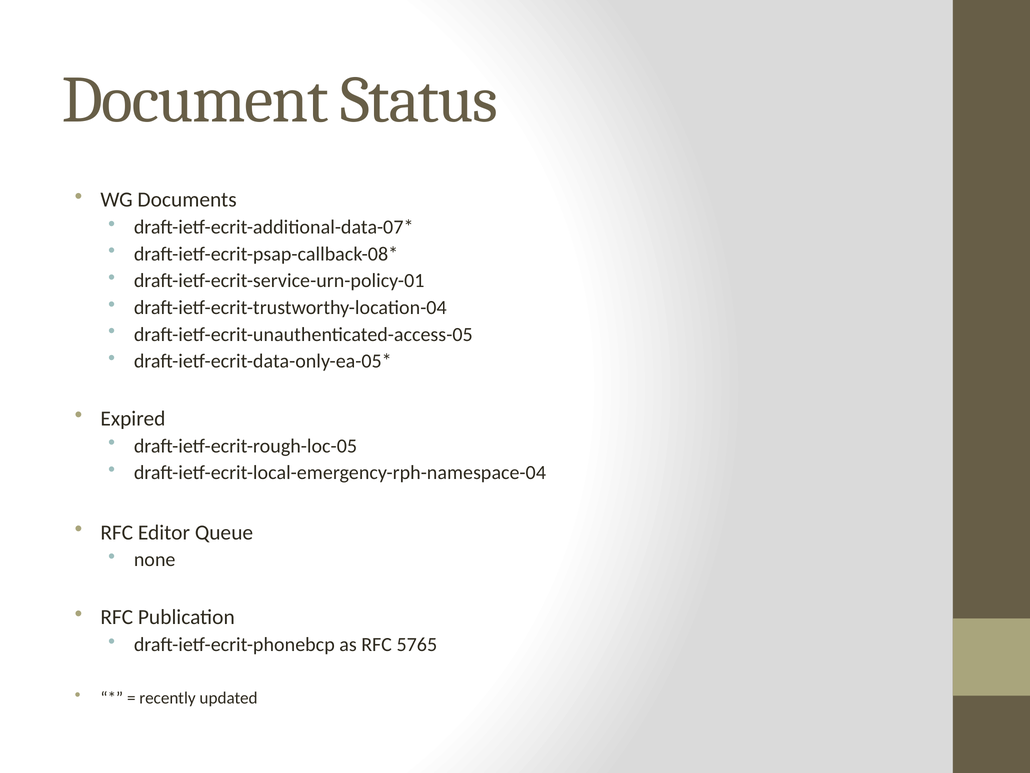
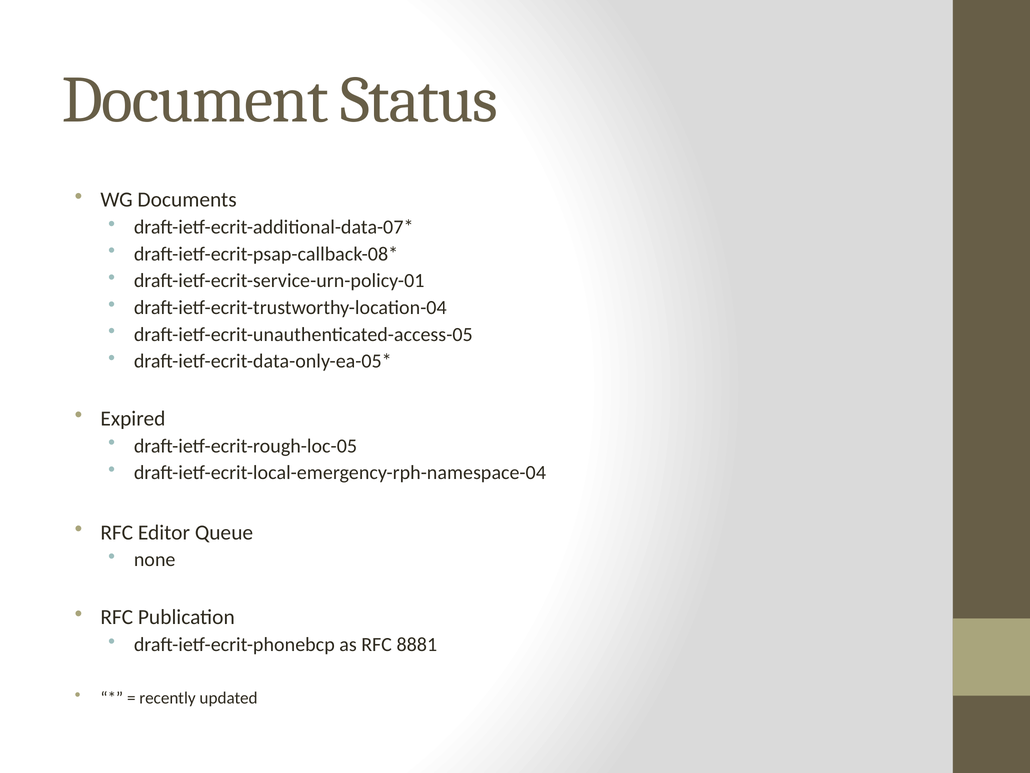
5765: 5765 -> 8881 (417, 644)
